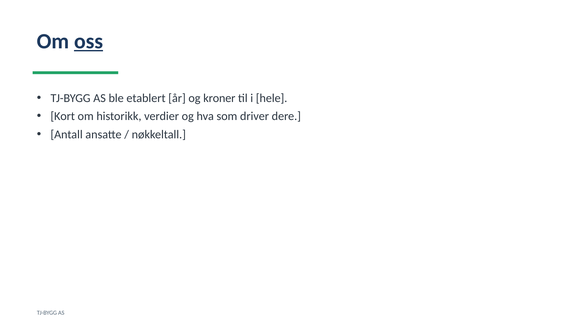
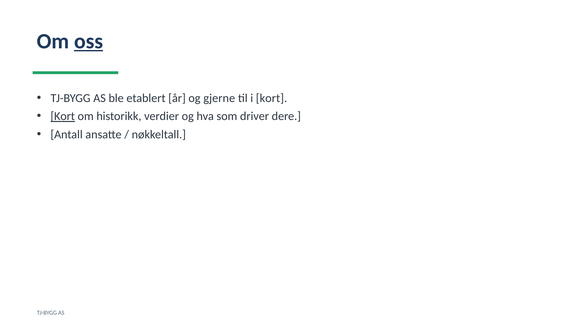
kroner: kroner -> gjerne (219, 98)
i hele: hele -> kort (272, 98)
Kort underline: none -> present (63, 116)
